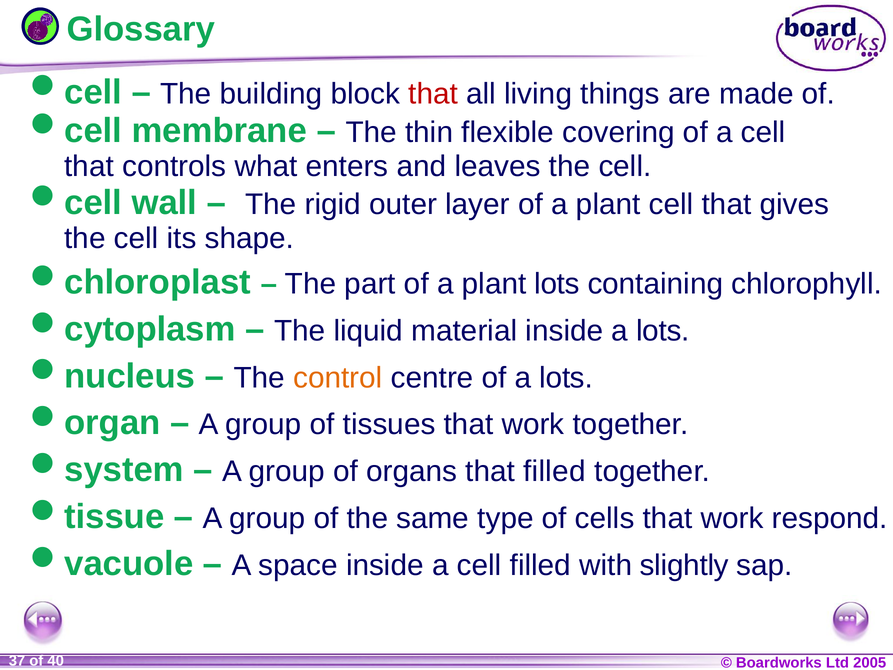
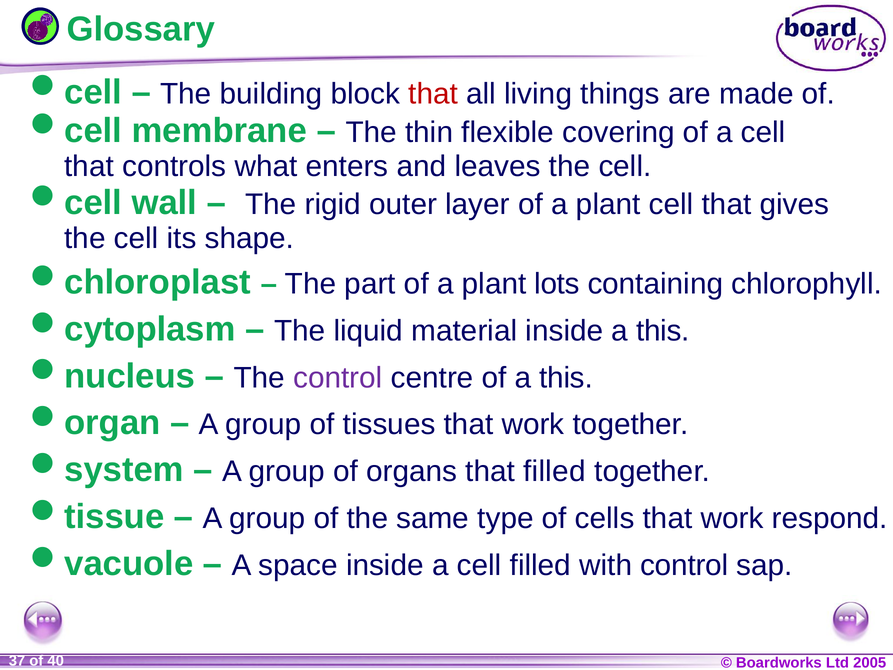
inside a lots: lots -> this (663, 331)
control colour: orange -> purple (338, 378)
of a lots: lots -> this (566, 378)
with slightly: slightly -> control (684, 565)
